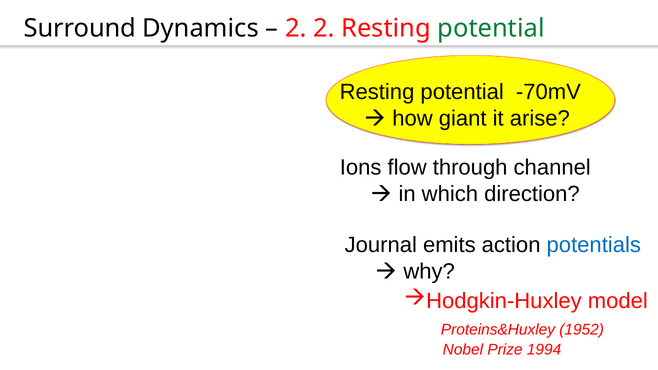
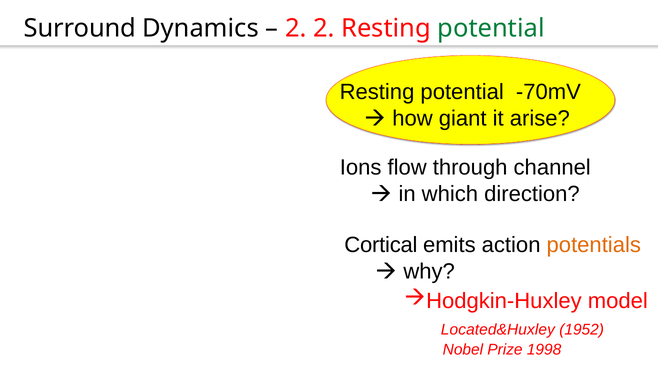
Journal: Journal -> Cortical (381, 245)
potentials colour: blue -> orange (594, 245)
Proteins&Huxley: Proteins&Huxley -> Located&Huxley (498, 330)
1994: 1994 -> 1998 (544, 350)
